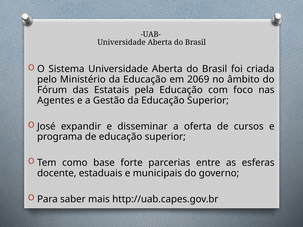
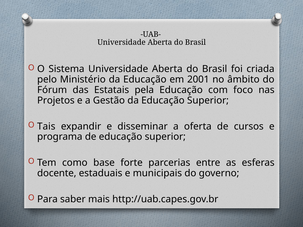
2069: 2069 -> 2001 (198, 80)
Agentes: Agentes -> Projetos (56, 100)
José: José -> Tais (46, 126)
